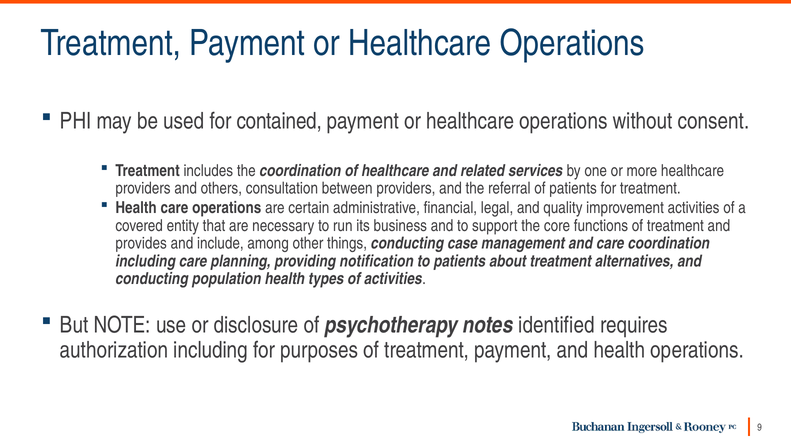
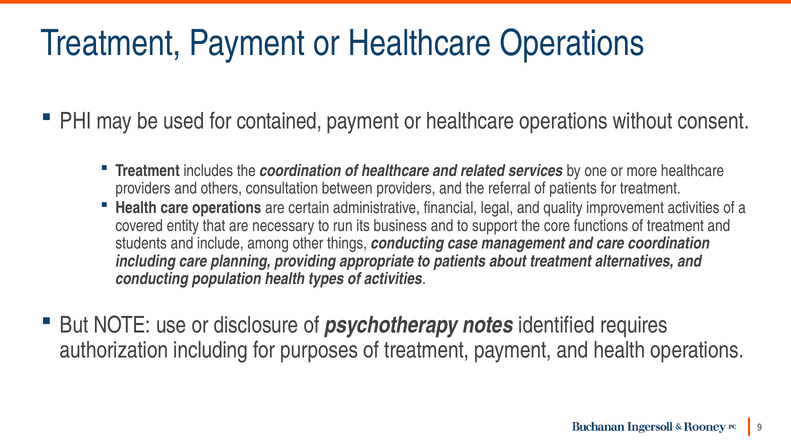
provides: provides -> students (141, 243)
notification: notification -> appropriate (377, 261)
